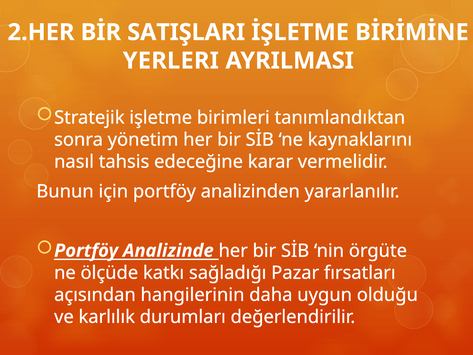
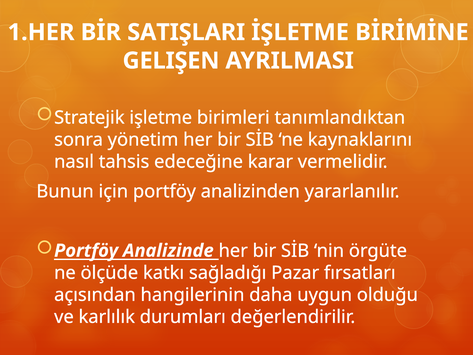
2.HER: 2.HER -> 1.HER (41, 32)
YERLERI: YERLERI -> GELIŞEN (171, 61)
